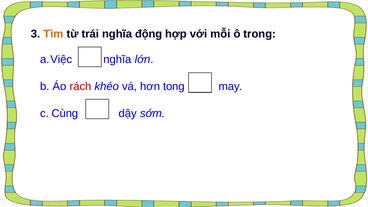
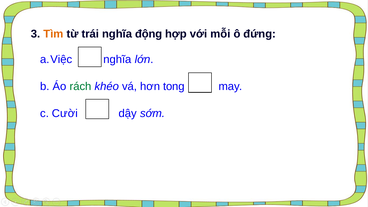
trong: trong -> đứng (260, 34)
rách colour: red -> green (80, 86)
Cùng: Cùng -> Cười (65, 113)
